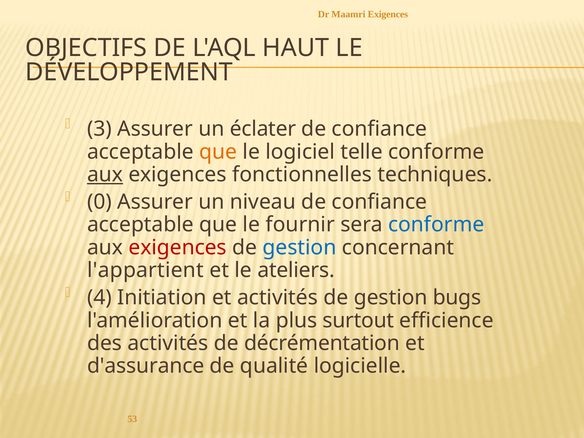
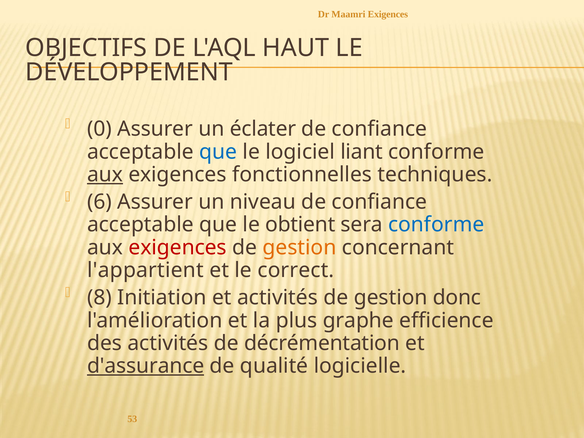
3: 3 -> 0 (99, 129)
que colour: orange -> blue (218, 152)
telle: telle -> liant (362, 152)
0: 0 -> 6 (99, 202)
fournir: fournir -> obtient (300, 225)
gestion colour: blue -> orange (299, 247)
ateliers: ateliers -> correct (296, 270)
4: 4 -> 8 (99, 298)
bugs: bugs -> donc (457, 298)
surtout: surtout -> graphe (358, 320)
d'assurance underline: none -> present (146, 366)
